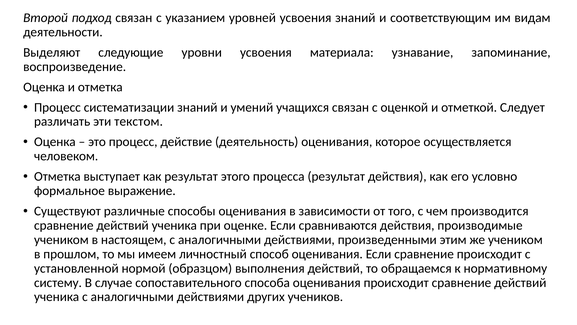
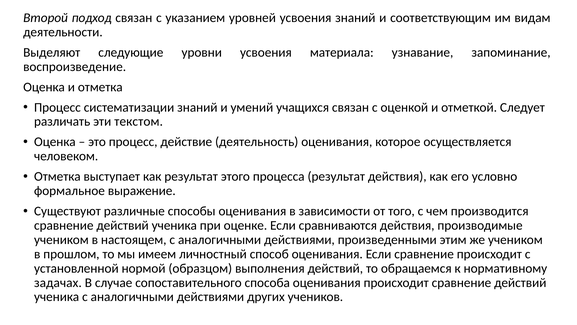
систему: систему -> задачах (58, 282)
